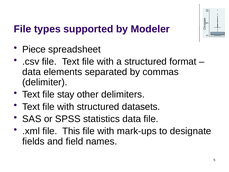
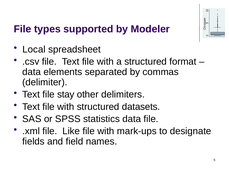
Piece: Piece -> Local (34, 49)
This: This -> Like (71, 131)
